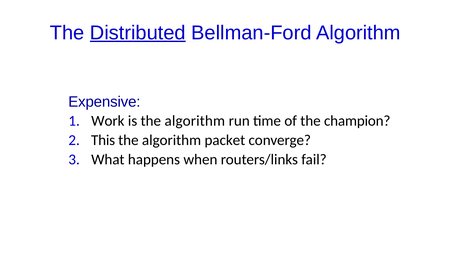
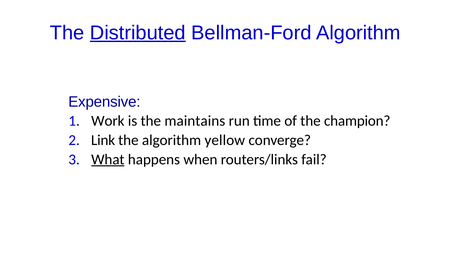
is the algorithm: algorithm -> maintains (195, 121)
This: This -> Link (103, 140)
packet: packet -> yellow (225, 140)
What underline: none -> present (108, 159)
